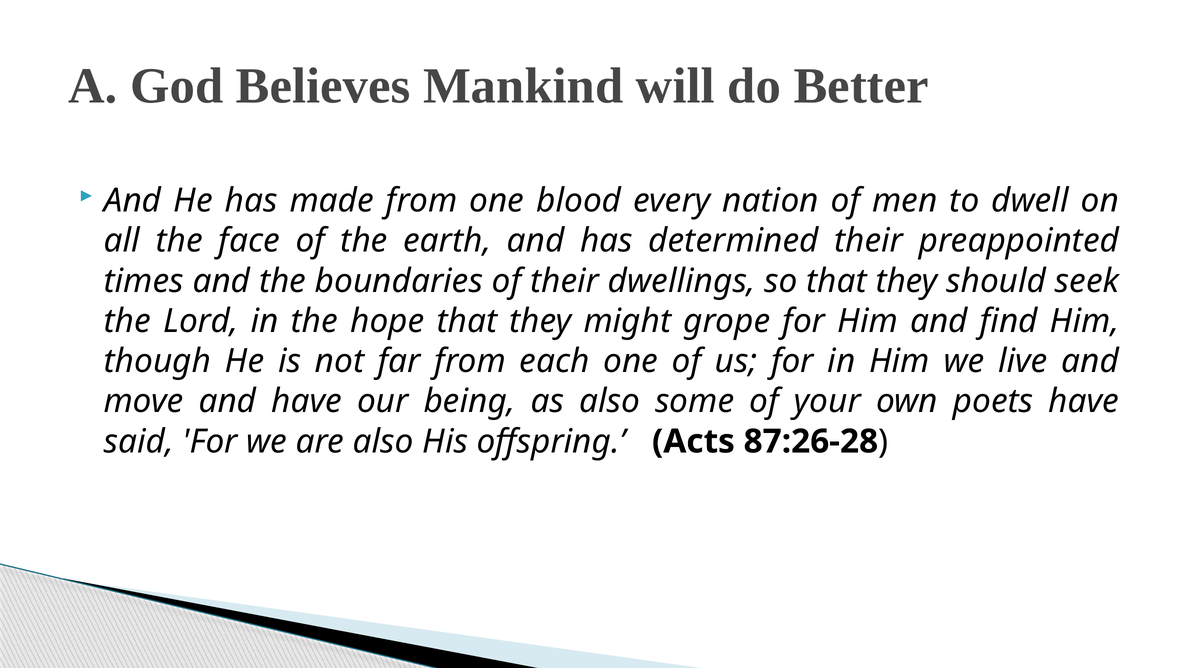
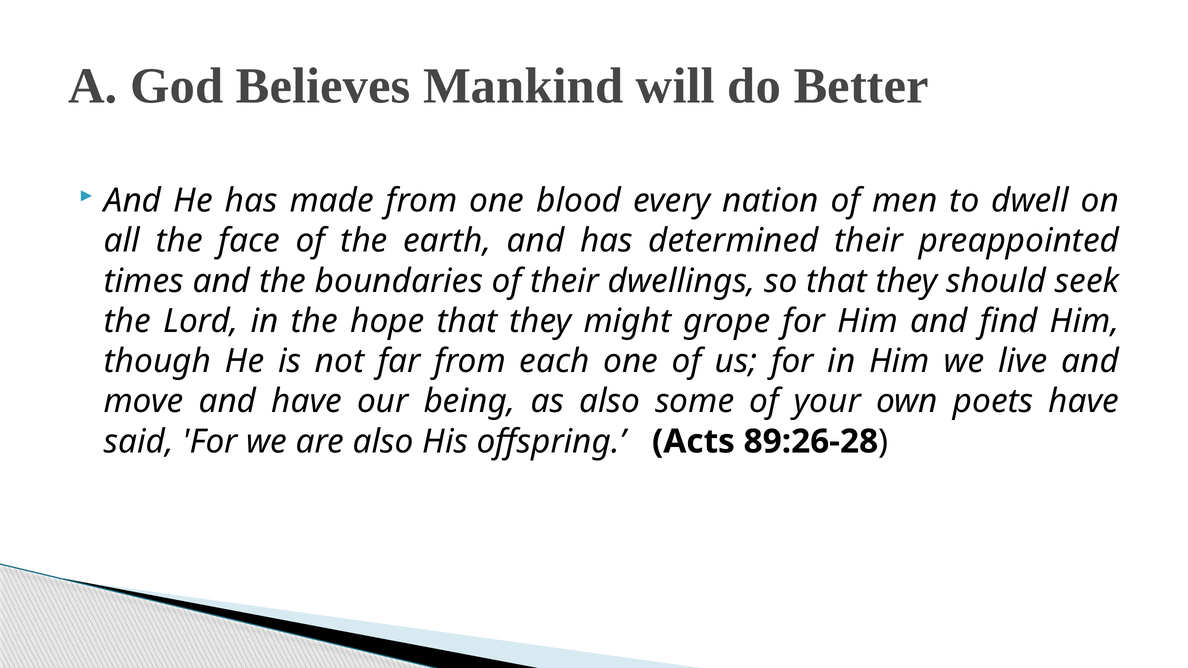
87:26-28: 87:26-28 -> 89:26-28 (811, 442)
